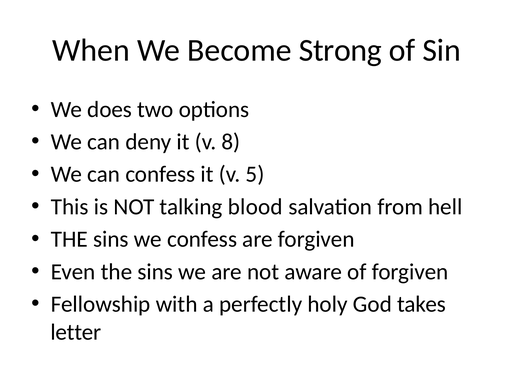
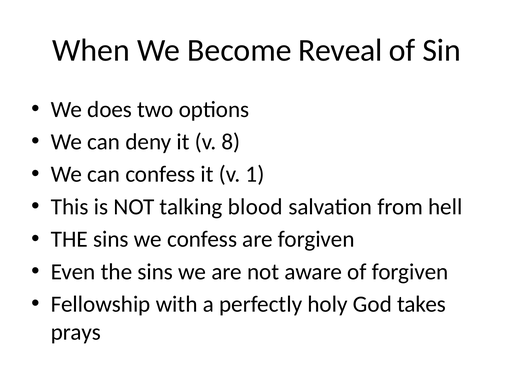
Strong: Strong -> Reveal (340, 50)
5: 5 -> 1 (255, 174)
letter: letter -> prays (76, 332)
